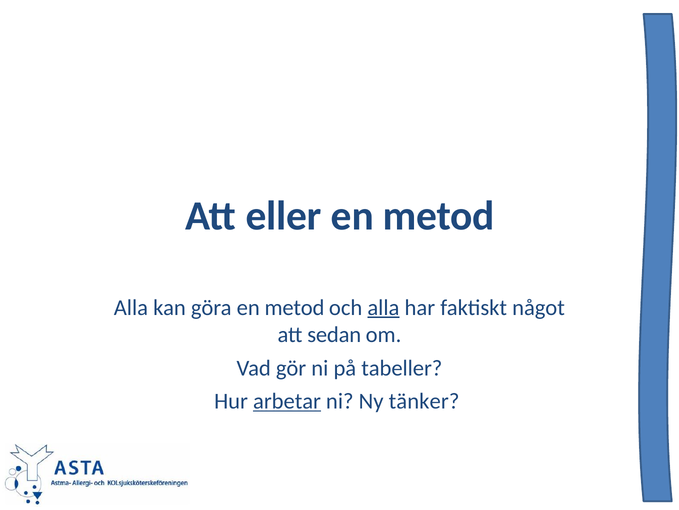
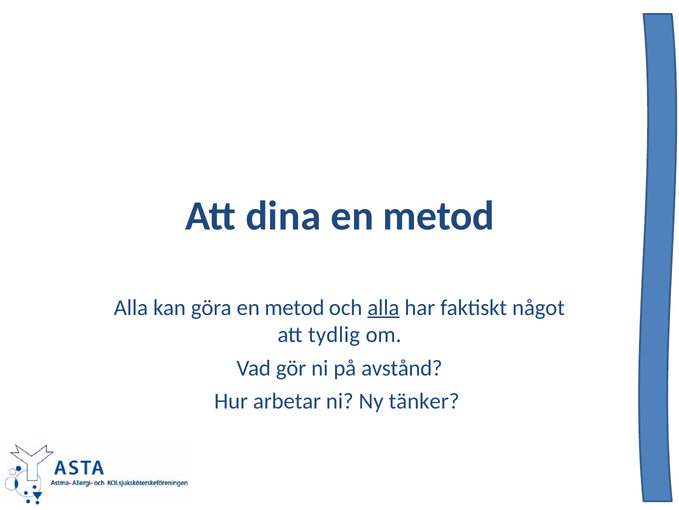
eller: eller -> dina (283, 216)
sedan: sedan -> tydlig (334, 334)
tabeller: tabeller -> avstånd (402, 368)
arbetar underline: present -> none (287, 401)
